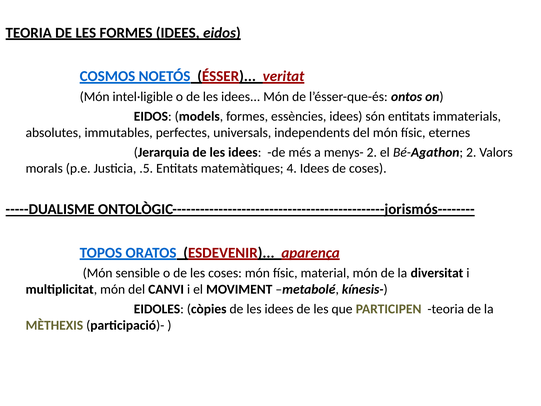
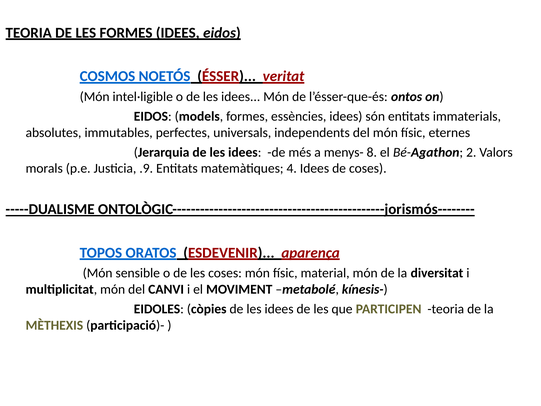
menys- 2: 2 -> 8 (372, 152)
.5: .5 -> .9 (146, 168)
